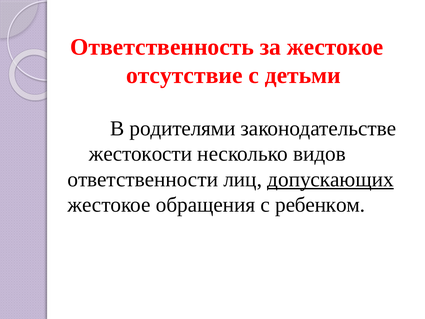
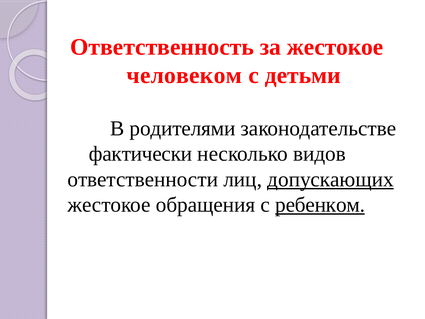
отсутствие: отсутствие -> человеком (184, 75)
жестокости: жестокости -> фактически (141, 154)
ребенком underline: none -> present (320, 205)
